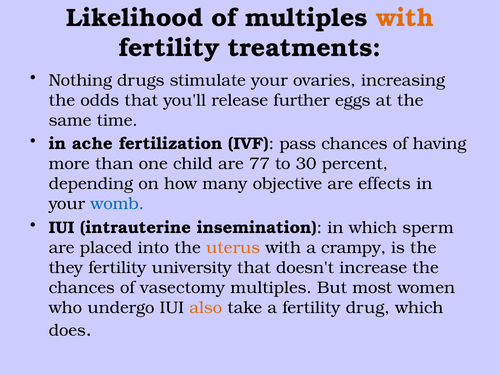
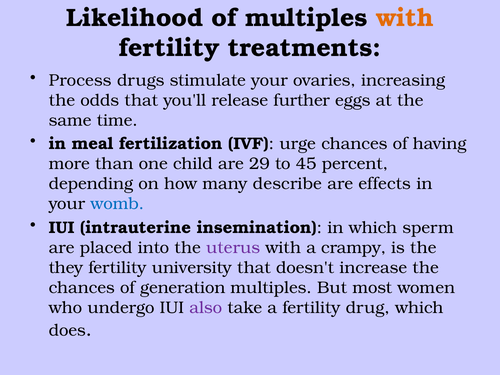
Nothing: Nothing -> Process (80, 80)
ache: ache -> meal (93, 144)
pass: pass -> urge (298, 144)
77: 77 -> 29 (259, 164)
30: 30 -> 45 (306, 164)
objective: objective -> describe (287, 184)
uterus colour: orange -> purple (233, 248)
vasectomy: vasectomy -> generation (183, 288)
also colour: orange -> purple (206, 308)
